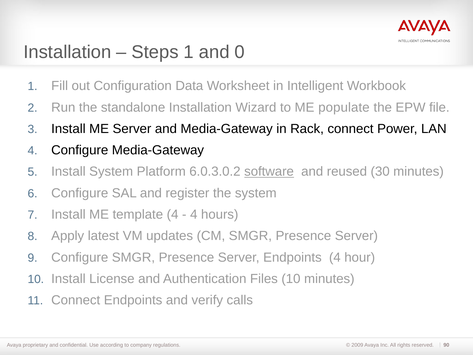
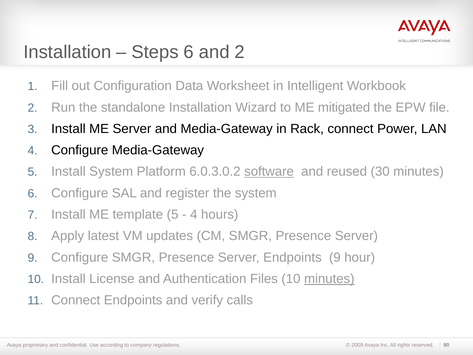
Steps 1: 1 -> 6 (189, 52)
and 0: 0 -> 2 (240, 52)
populate: populate -> mitigated (344, 107)
template 4: 4 -> 5 (173, 214)
Endpoints 4: 4 -> 9 (335, 257)
minutes underline: none -> present (329, 279)
